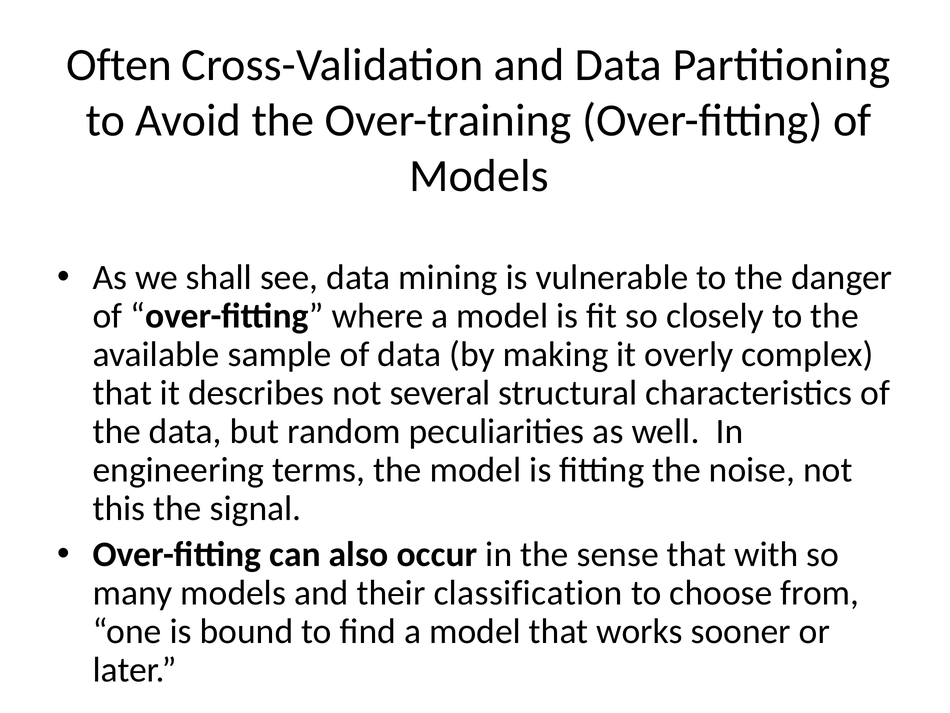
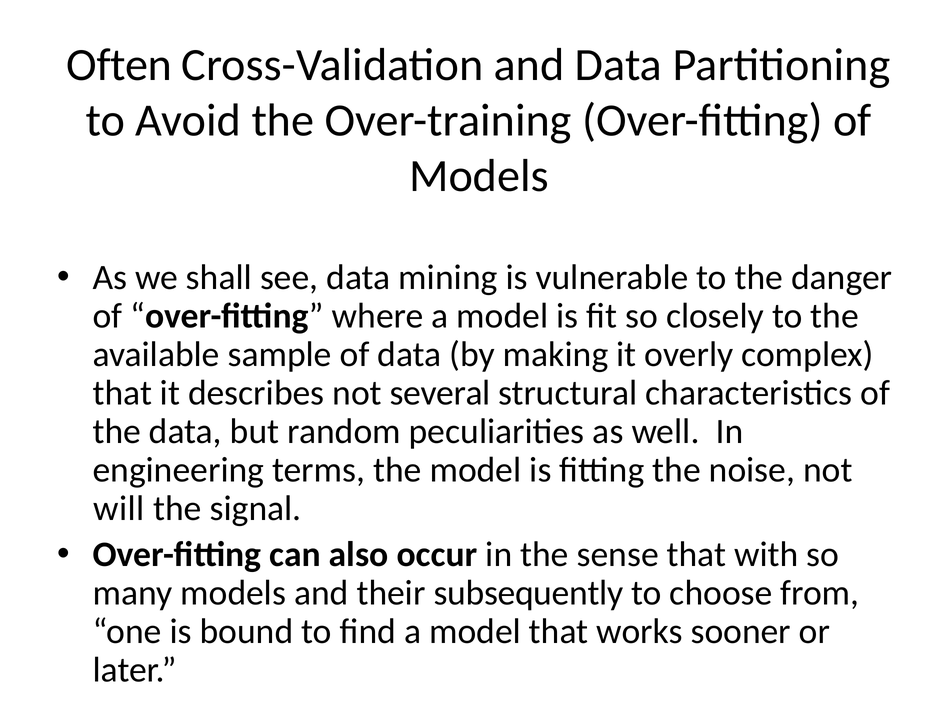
this: this -> will (119, 508)
classification: classification -> subsequently (528, 592)
